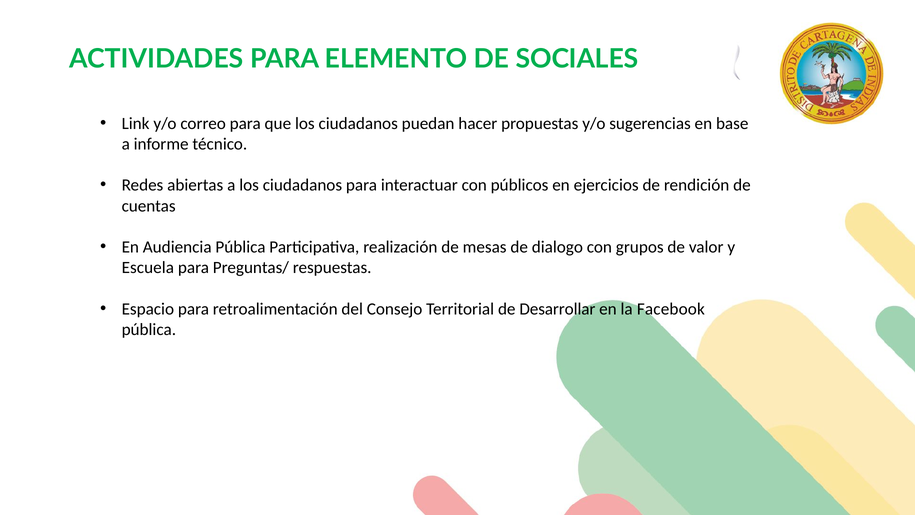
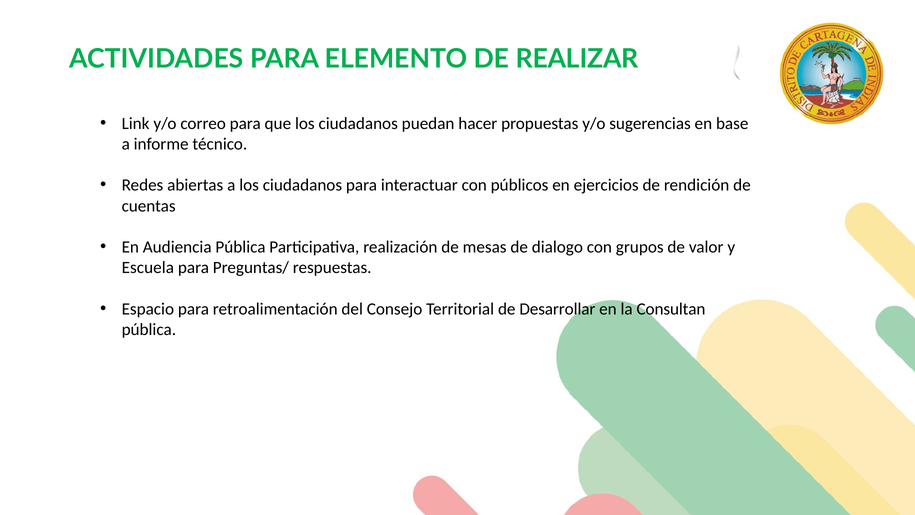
SOCIALES: SOCIALES -> REALIZAR (577, 59)
Facebook: Facebook -> Consultan (671, 309)
